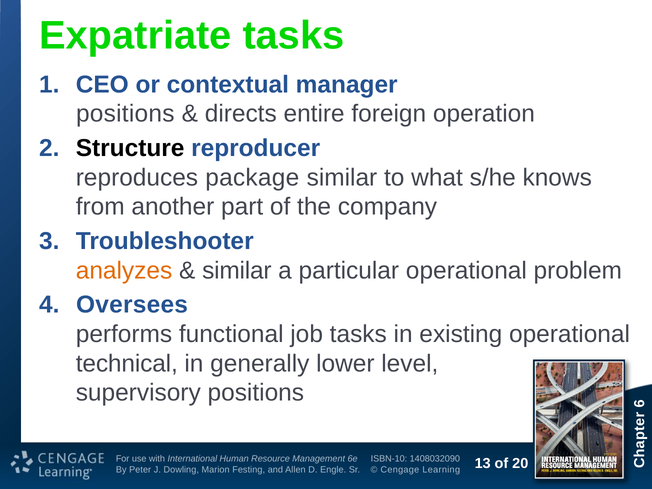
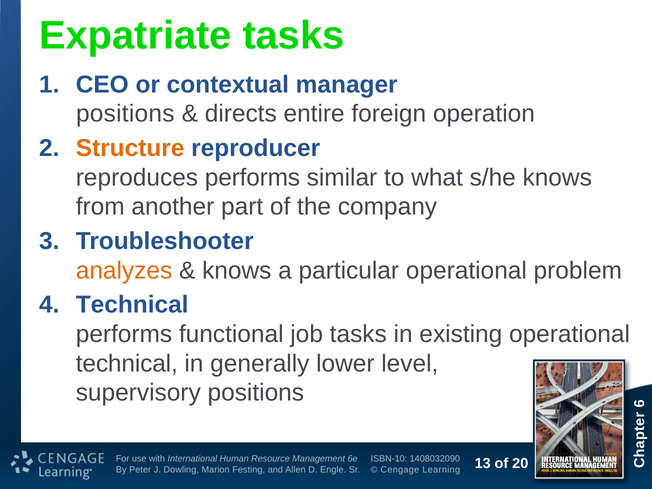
Structure colour: black -> orange (130, 148)
reproduces package: package -> performs (252, 177)
similar: similar -> knows (237, 270)
Oversees: Oversees -> Technical (132, 305)
